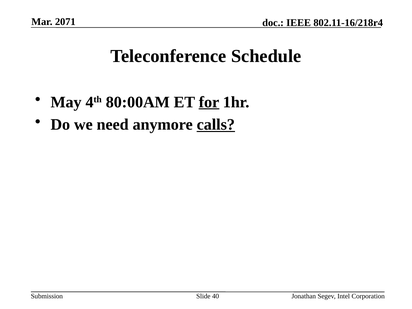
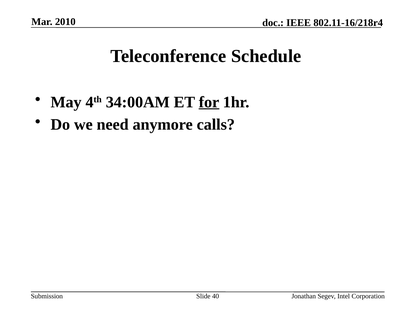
2071: 2071 -> 2010 (65, 22)
80:00AM: 80:00AM -> 34:00AM (138, 102)
calls underline: present -> none (216, 125)
